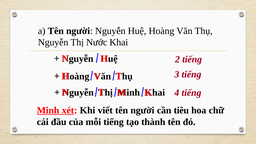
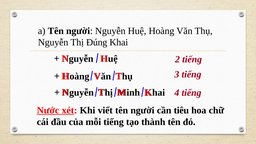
Nước: Nước -> Đúng (97, 42)
Minh: Minh -> Nước (48, 110)
